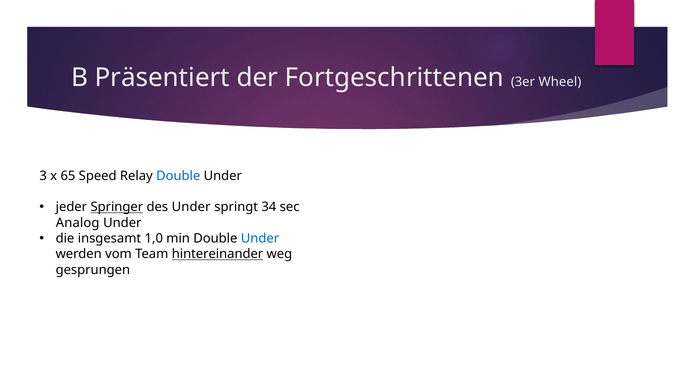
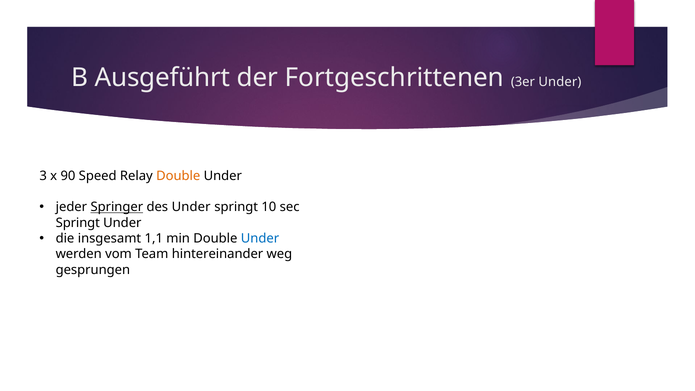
Präsentiert: Präsentiert -> Ausgeführt (162, 77)
3er Wheel: Wheel -> Under (560, 82)
65: 65 -> 90 (68, 176)
Double colour: blue -> orange (178, 176)
34: 34 -> 10 (269, 207)
Analog: Analog -> Springt (78, 223)
1,0: 1,0 -> 1,1 (154, 238)
hintereinander underline: present -> none (218, 254)
